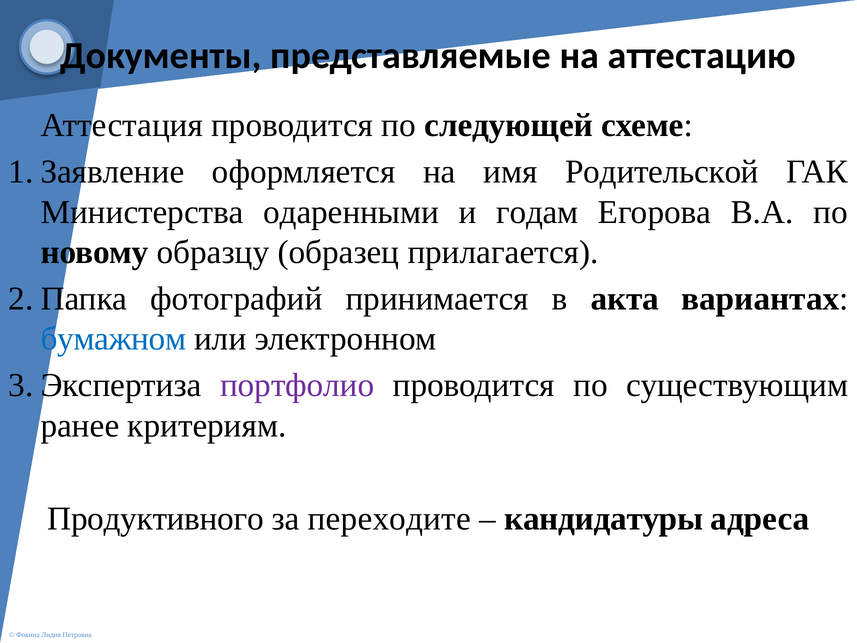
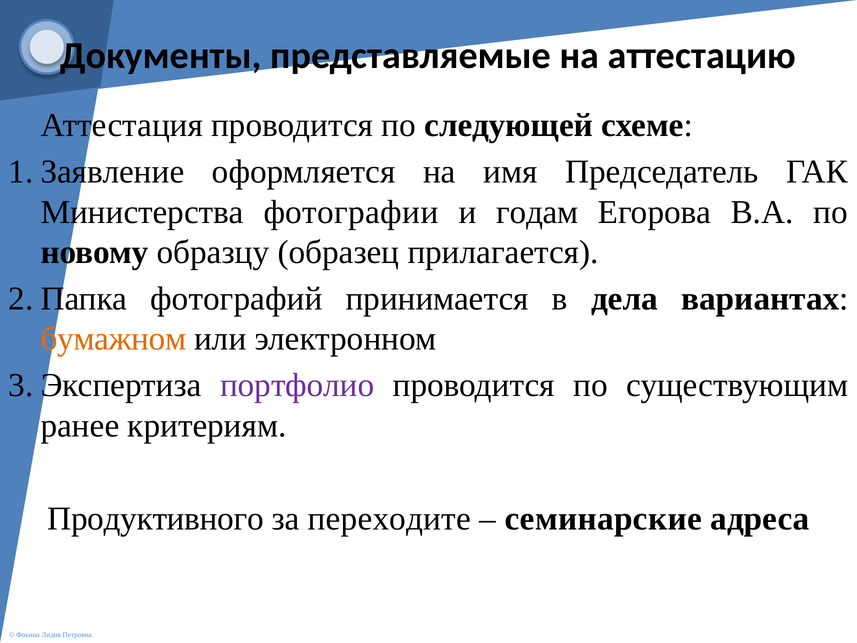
Родительской: Родительской -> Председатель (662, 172)
одаренными: одаренными -> фотографии (351, 212)
акта: акта -> дела (625, 299)
бумажном colour: blue -> orange (113, 339)
кандидатуры: кандидатуры -> семинарские (603, 519)
